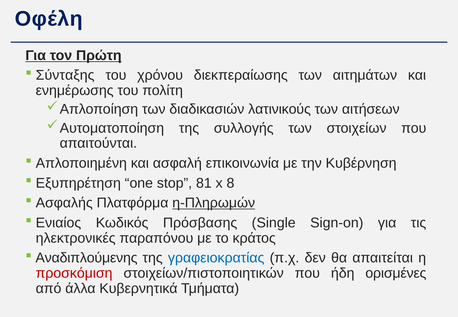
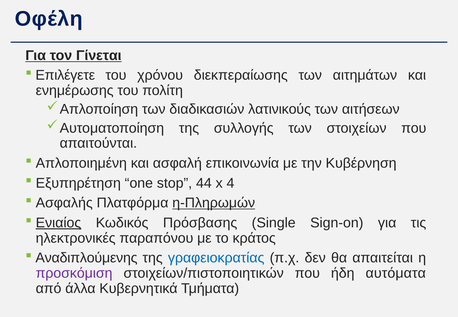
Πρώτη: Πρώτη -> Γίνεται (99, 55)
Σύνταξης: Σύνταξης -> Επιλέγετε (65, 75)
81: 81 -> 44 (204, 183)
8: 8 -> 4 (230, 183)
Ενιαίος underline: none -> present (58, 223)
προσκόμιση colour: red -> purple (74, 273)
ορισμένες: ορισμένες -> αυτόματα (396, 273)
